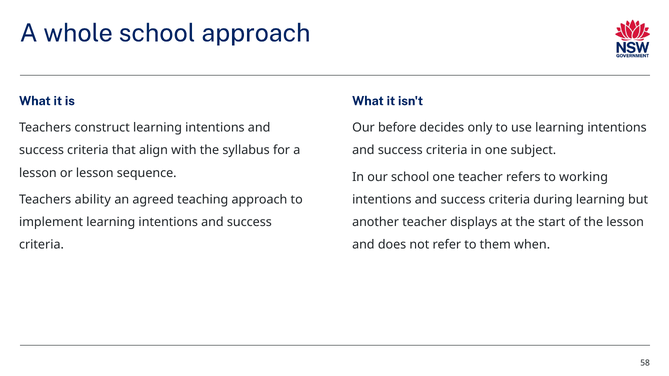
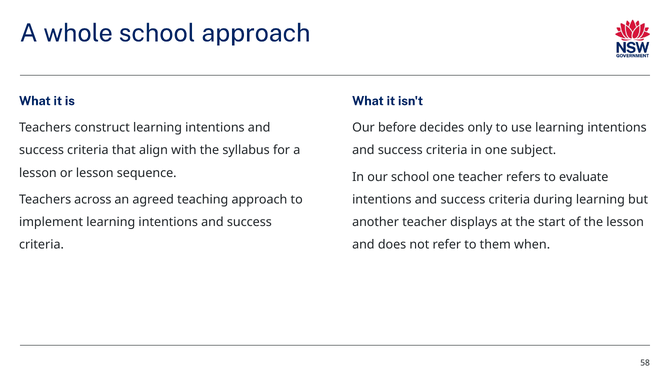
working: working -> evaluate (584, 177)
ability: ability -> across (93, 200)
